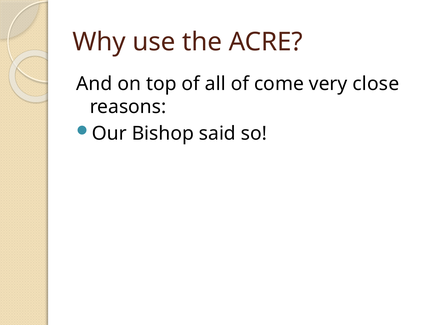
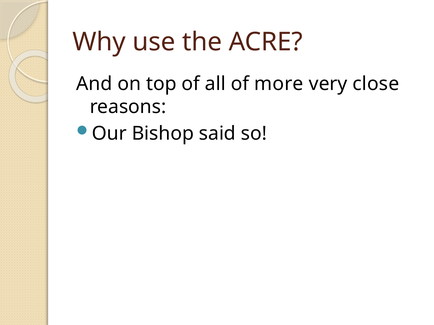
come: come -> more (279, 84)
